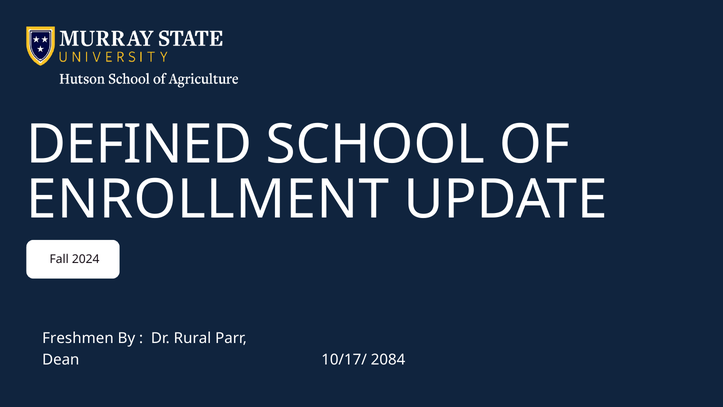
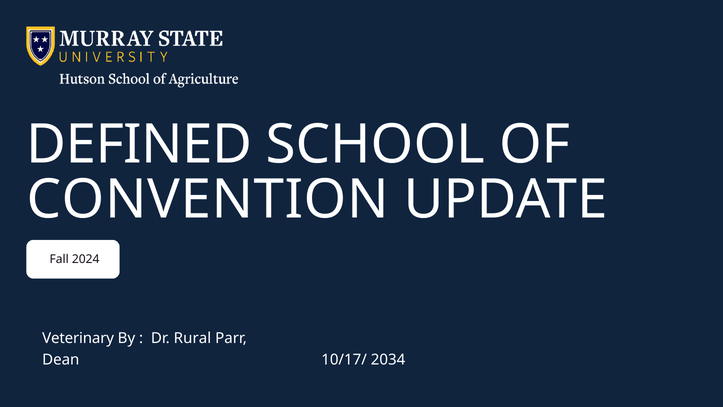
ENROLLMENT: ENROLLMENT -> CONVENTION (208, 199)
Freshmen: Freshmen -> Veterinary (78, 338)
2084: 2084 -> 2034 (388, 359)
